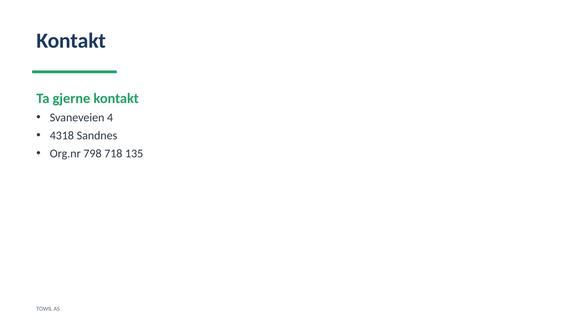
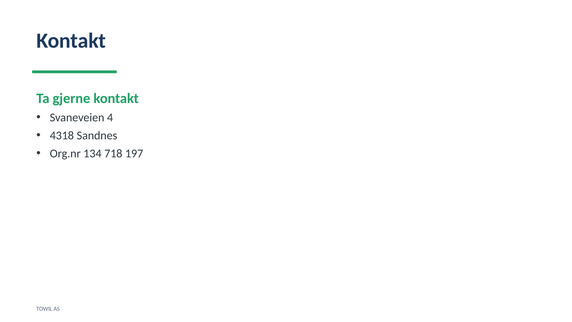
798: 798 -> 134 (92, 153)
135: 135 -> 197 (134, 153)
